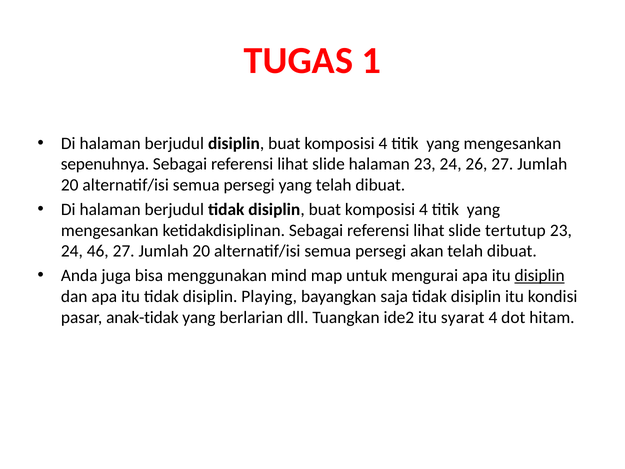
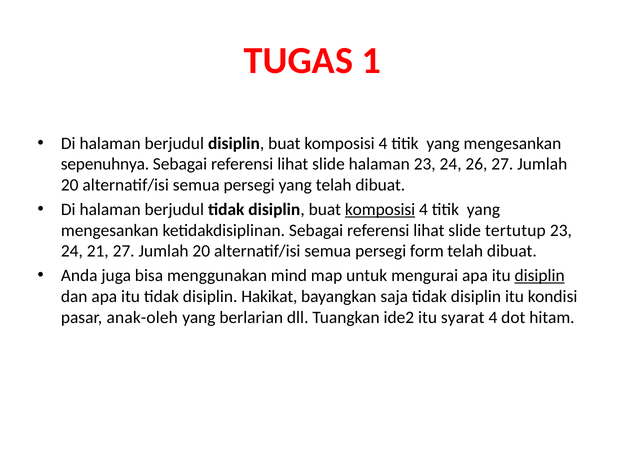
komposisi underline: none -> present (380, 209)
46: 46 -> 21 (98, 251)
akan: akan -> form (427, 251)
Playing: Playing -> Hakikat (269, 296)
anak-tidak: anak-tidak -> anak-oleh (142, 317)
